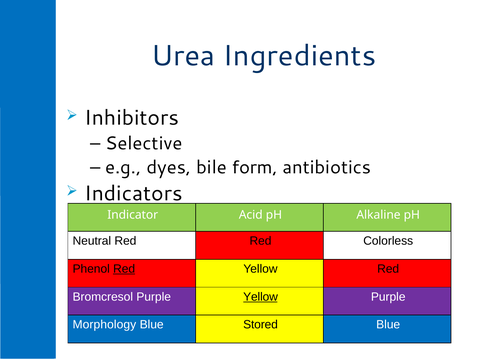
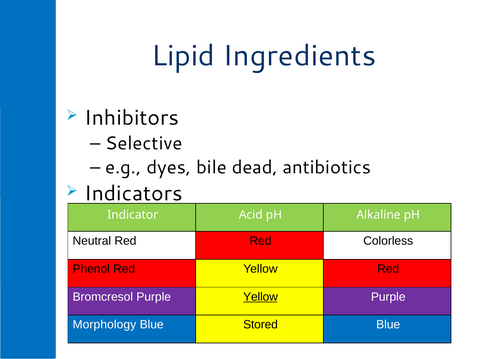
Urea: Urea -> Lipid (183, 56)
form: form -> dead (255, 168)
Red underline: present -> none (124, 269)
